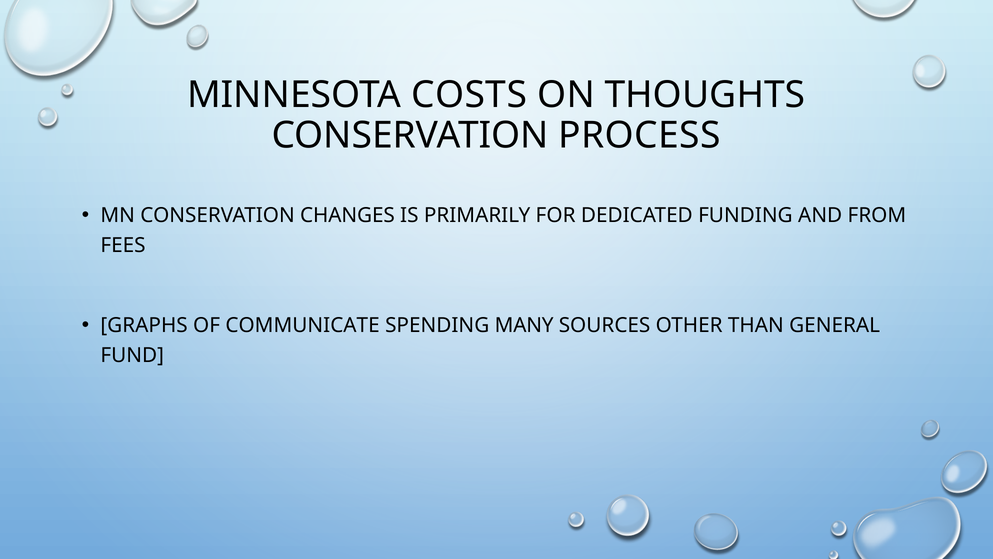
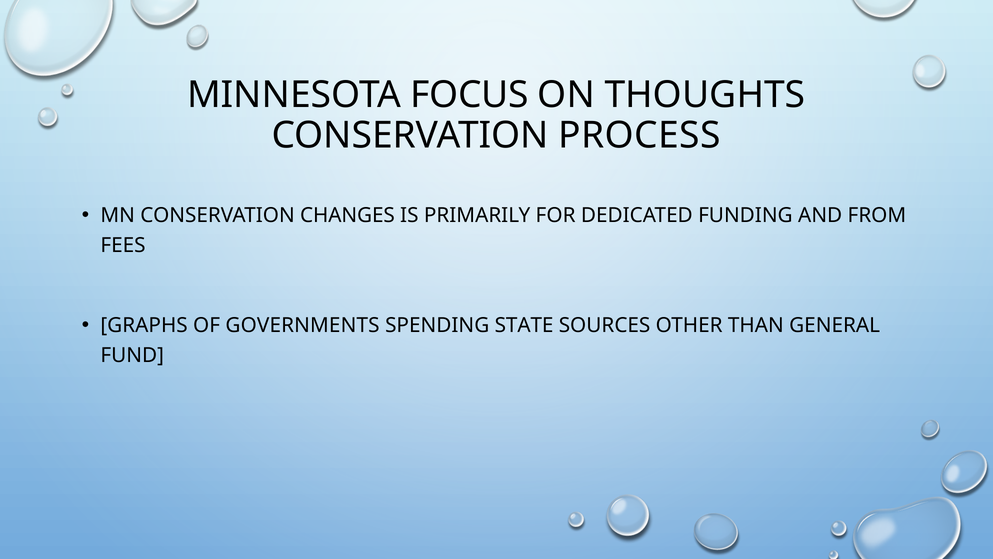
COSTS: COSTS -> FOCUS (469, 95)
COMMUNICATE: COMMUNICATE -> GOVERNMENTS (302, 325)
MANY: MANY -> STATE (524, 325)
